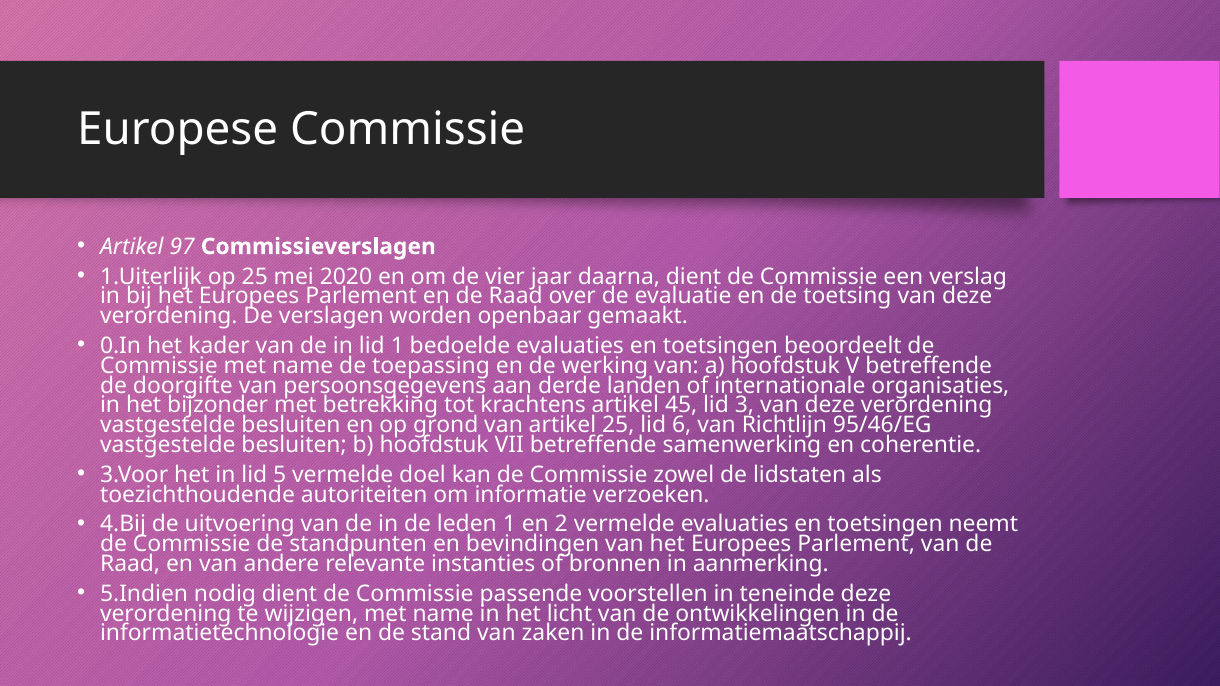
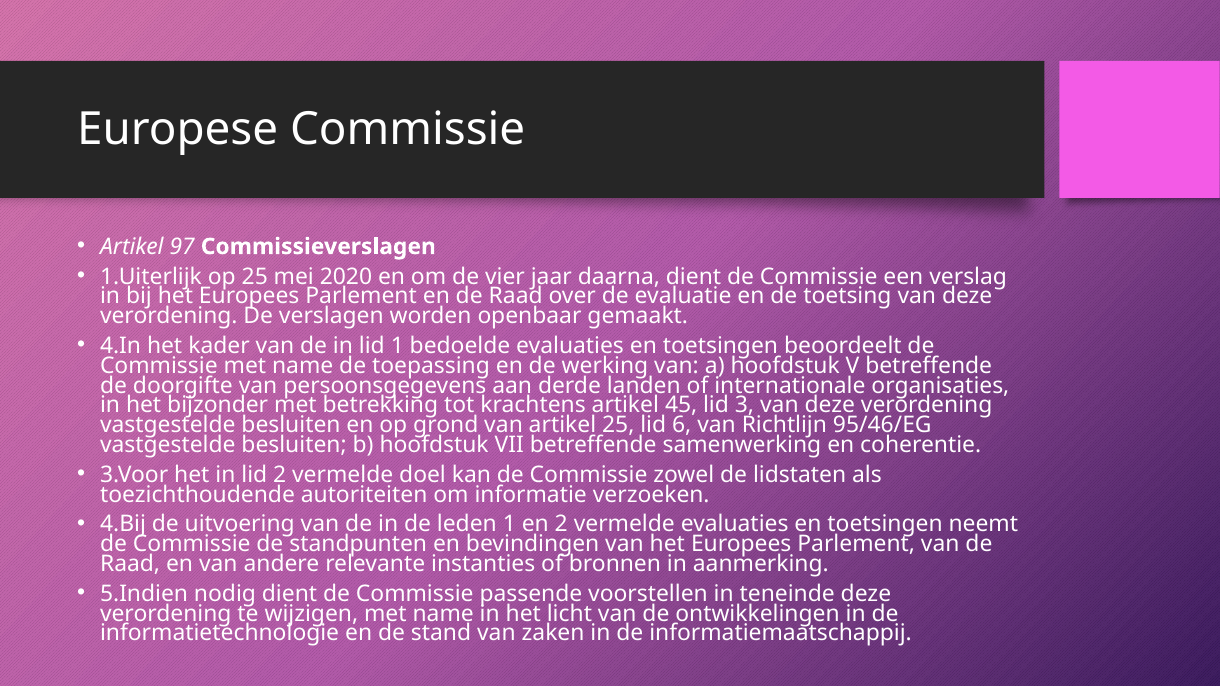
0.In: 0.In -> 4.In (121, 346)
lid 5: 5 -> 2 (280, 475)
